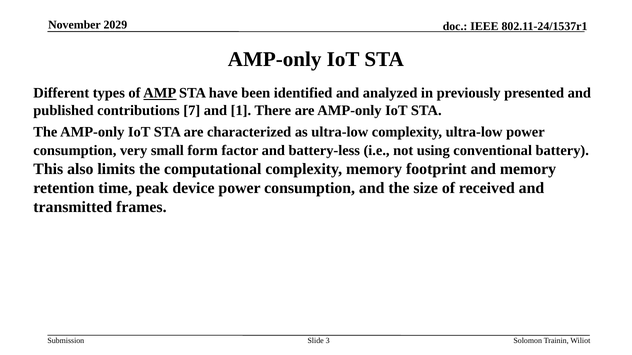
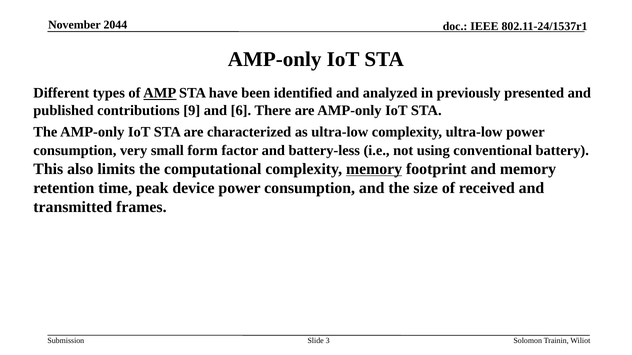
2029: 2029 -> 2044 (115, 25)
7: 7 -> 9 (192, 111)
1: 1 -> 6 (241, 111)
memory underline: none -> present (374, 169)
